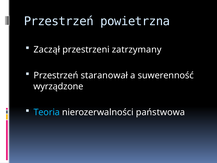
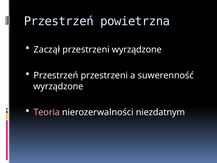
przestrzeni zatrzymany: zatrzymany -> wyrządzone (137, 49)
Przestrzeń staranował: staranował -> przestrzeni (104, 75)
Teoria colour: light blue -> pink (47, 112)
państwowa: państwowa -> niezdatnym (161, 112)
